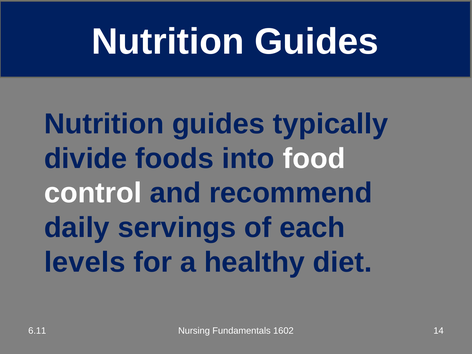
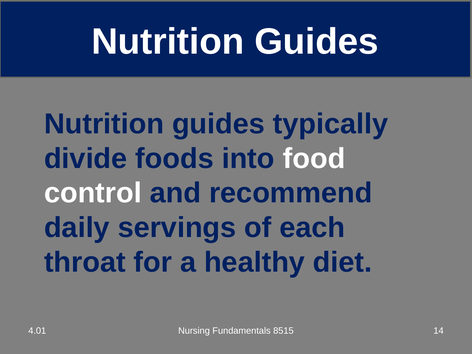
levels: levels -> throat (85, 262)
6.11: 6.11 -> 4.01 (37, 331)
1602: 1602 -> 8515 (283, 331)
